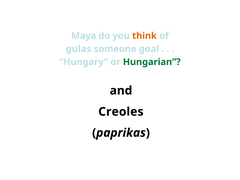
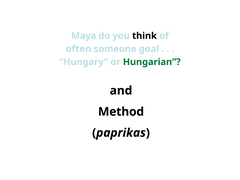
think colour: orange -> black (144, 36)
gulas: gulas -> often (79, 49)
Creoles: Creoles -> Method (121, 112)
